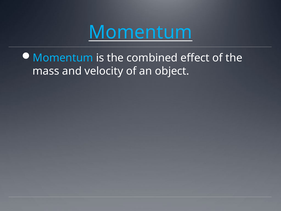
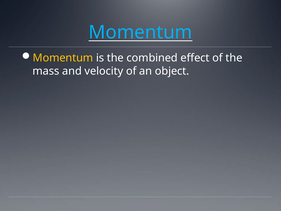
Momentum colour: light blue -> yellow (63, 58)
